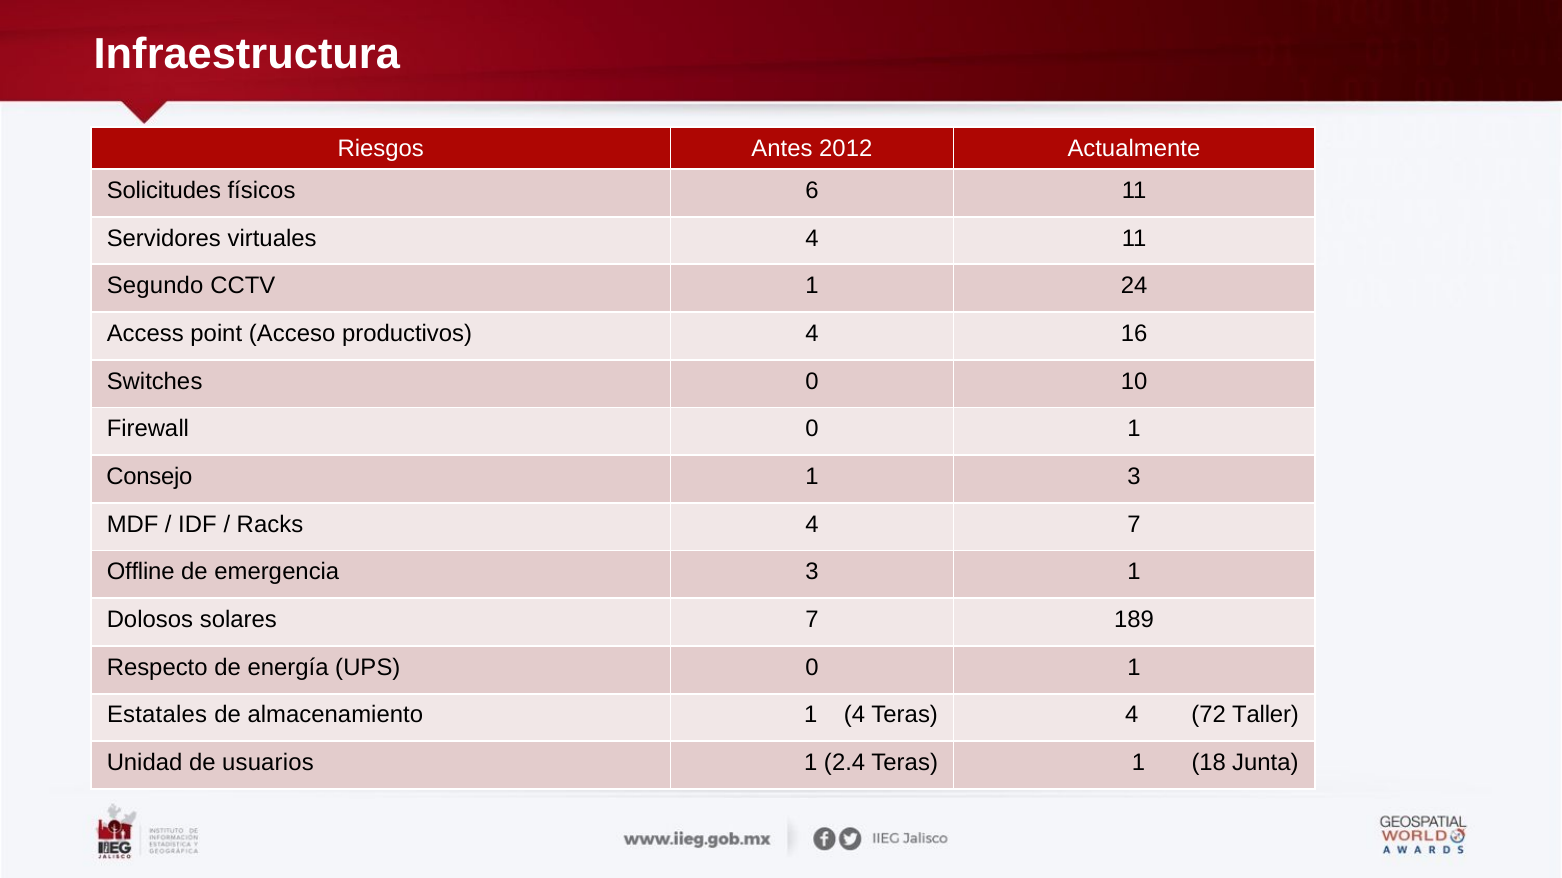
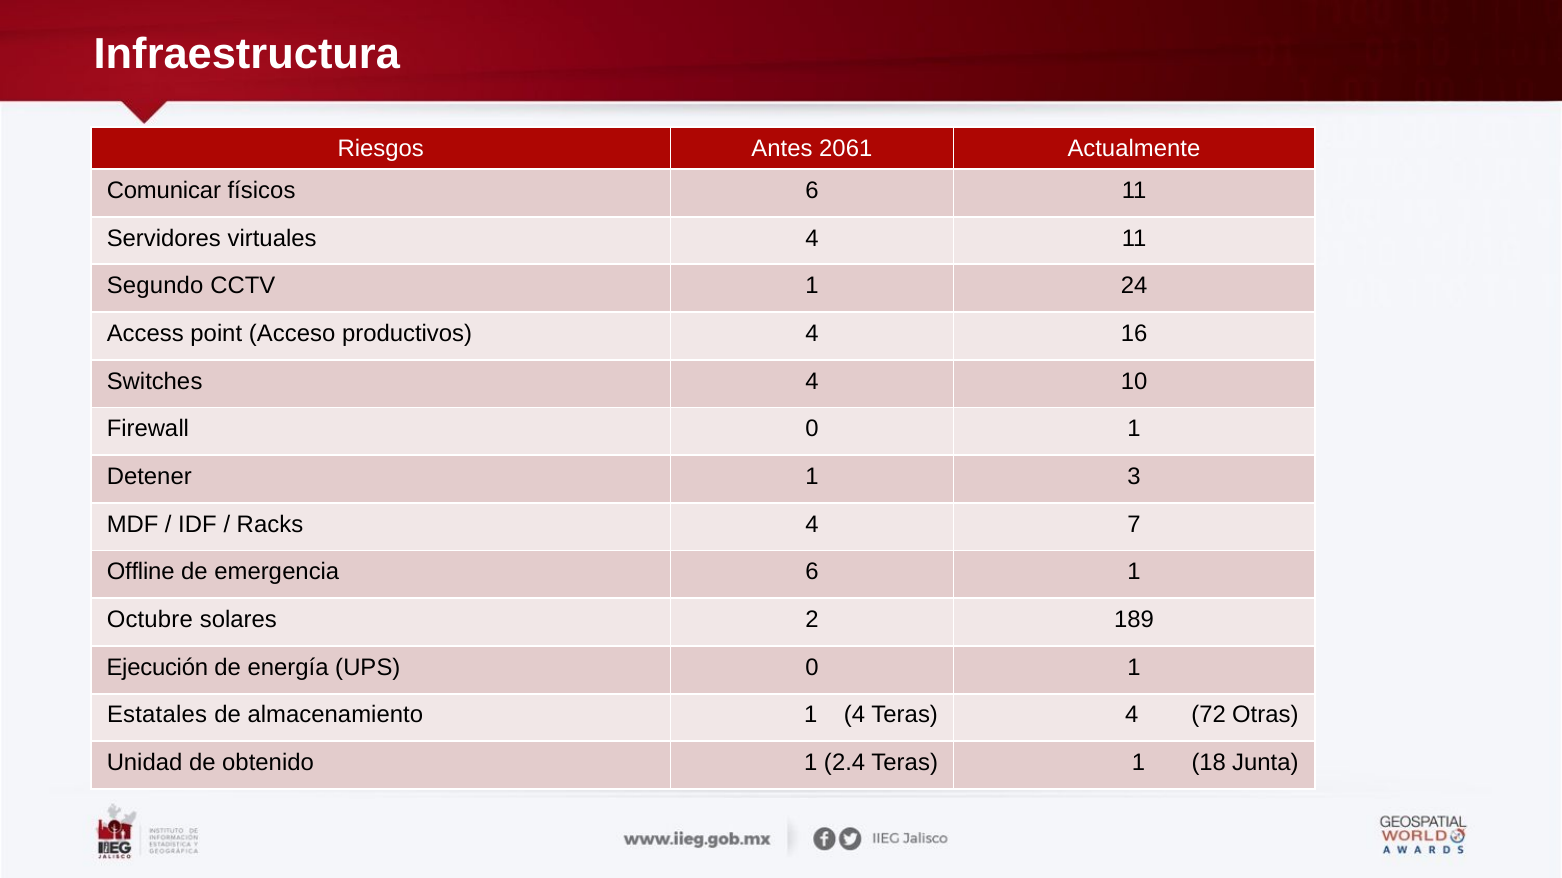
2012: 2012 -> 2061 (846, 148)
Solicitudes: Solicitudes -> Comunicar (164, 191)
Switches 0: 0 -> 4 (812, 382)
Consejo: Consejo -> Detener (149, 477)
emergencia 3: 3 -> 6 (812, 572)
Dolosos: Dolosos -> Octubre (150, 620)
solares 7: 7 -> 2 (812, 620)
Respecto: Respecto -> Ejecución (157, 668)
Taller: Taller -> Otras (1265, 716)
usuarios: usuarios -> obtenido (268, 763)
